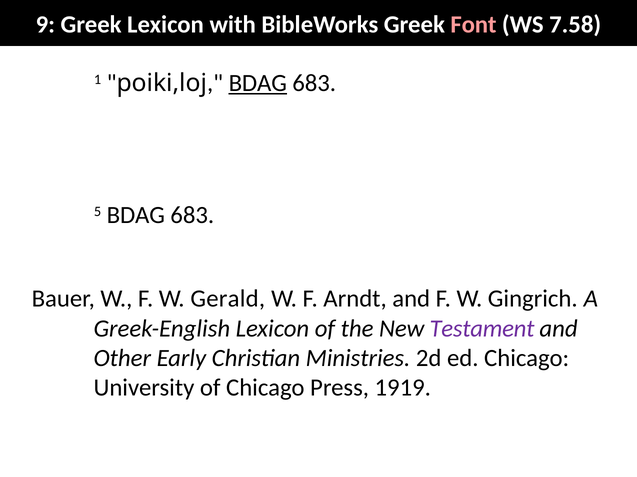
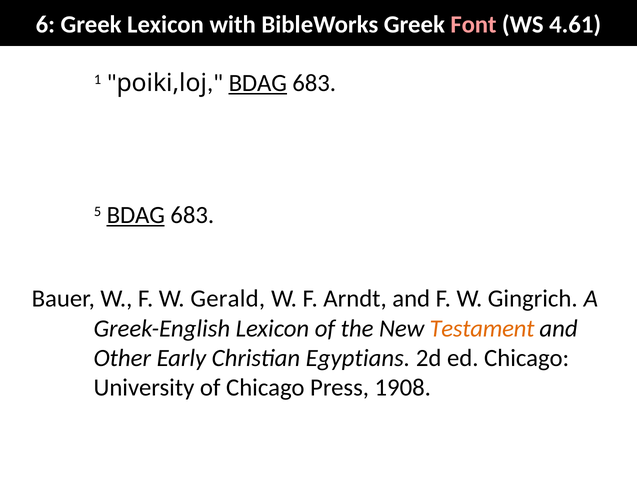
9: 9 -> 6 (45, 25)
7.58: 7.58 -> 4.61 (575, 25)
BDAG underline: none -> present (136, 216)
Testament colour: purple -> orange (482, 329)
Ministries: Ministries -> Egyptians (358, 359)
1919: 1919 -> 1908 (403, 388)
